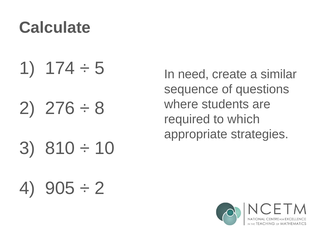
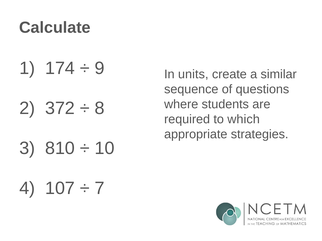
5: 5 -> 9 (100, 68)
need: need -> units (193, 74)
276: 276 -> 372 (60, 108)
905: 905 -> 107 (60, 189)
2: 2 -> 7 (100, 189)
